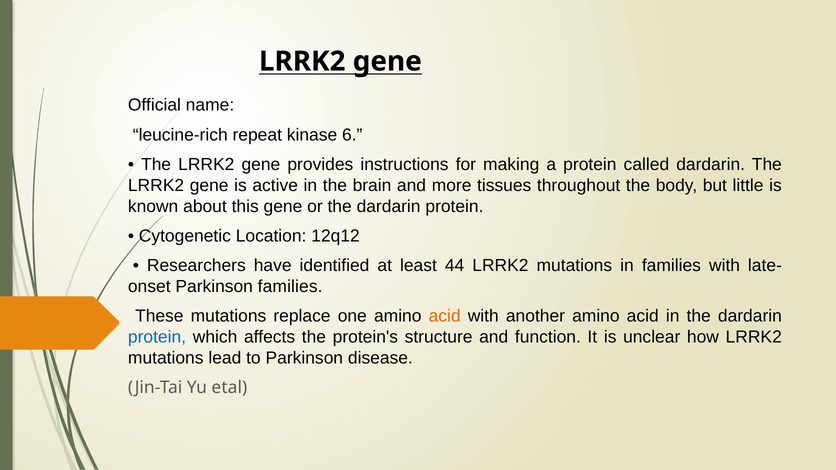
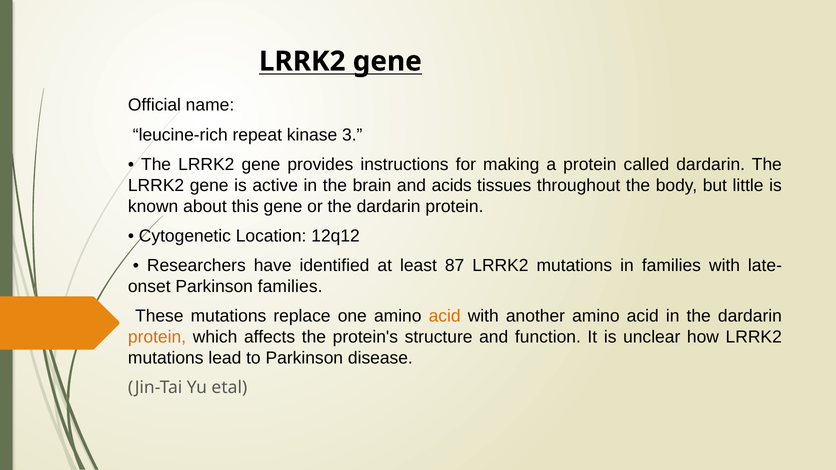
6: 6 -> 3 (352, 135)
more: more -> acids (452, 185)
44: 44 -> 87 (455, 266)
protein colour: blue -> orange (157, 337)
